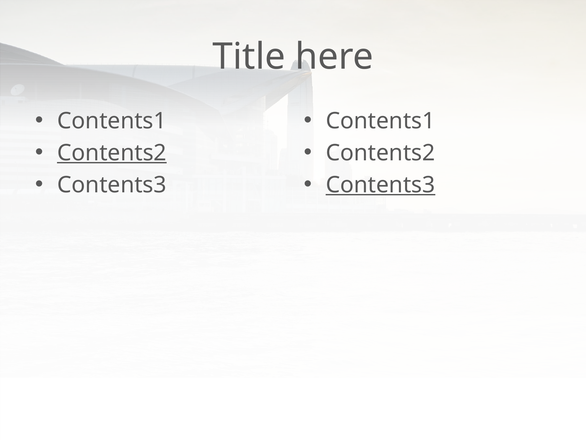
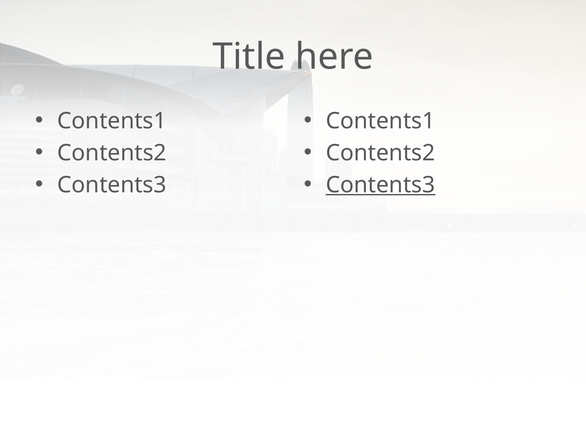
Contents2 underline: present -> none (112, 153)
